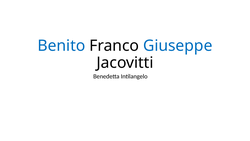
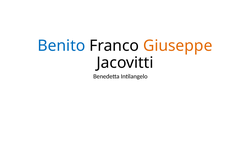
Giuseppe colour: blue -> orange (178, 46)
